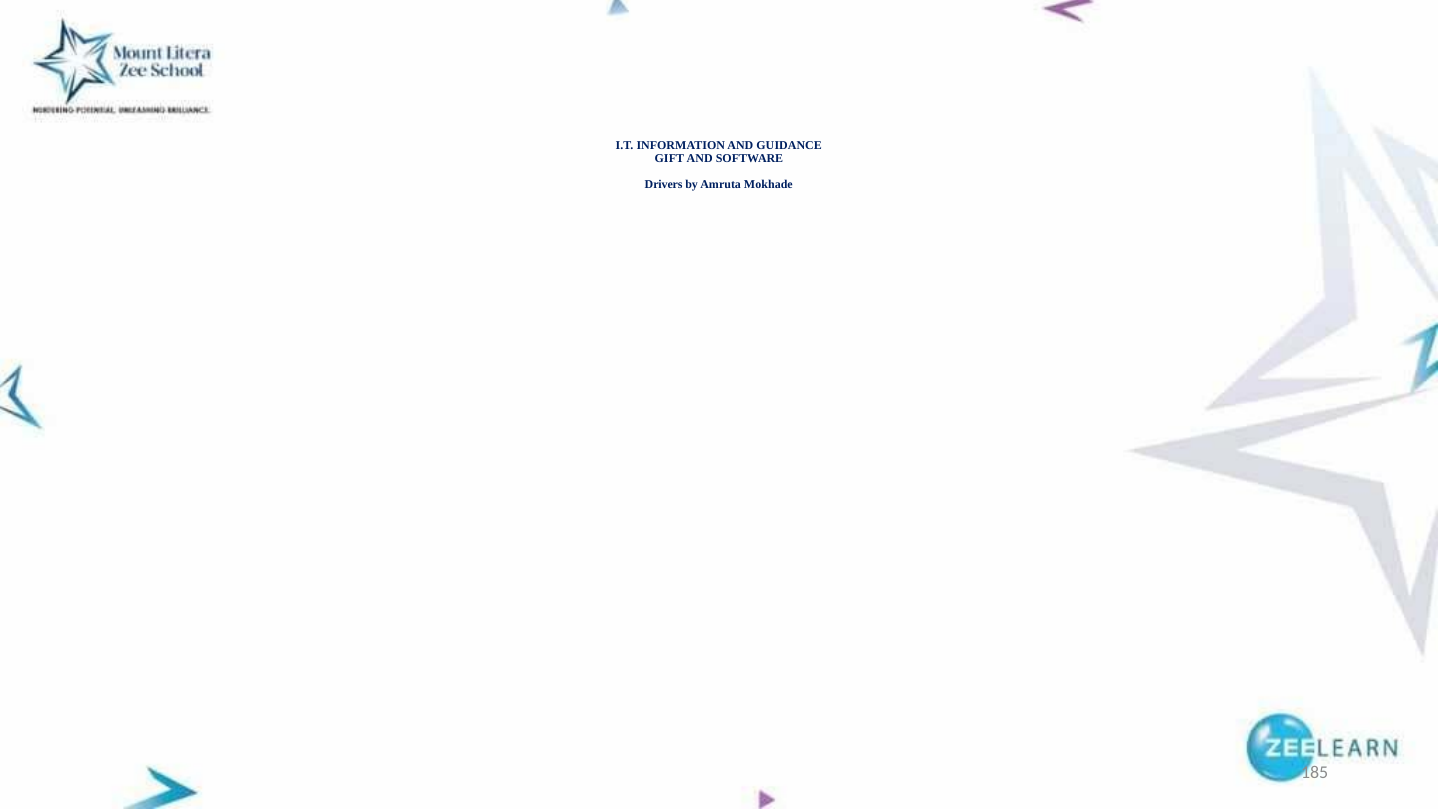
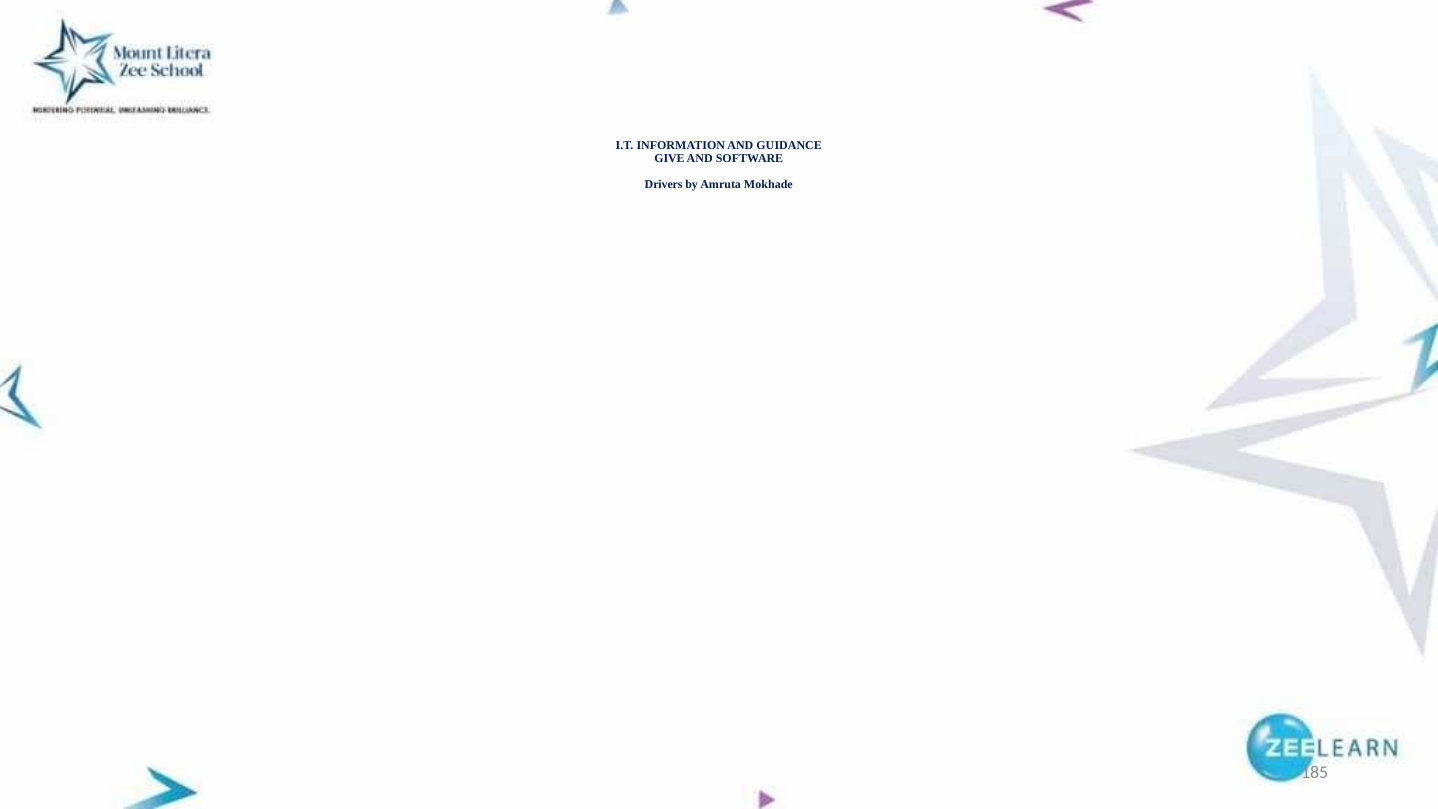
GIFT: GIFT -> GIVE (669, 158)
